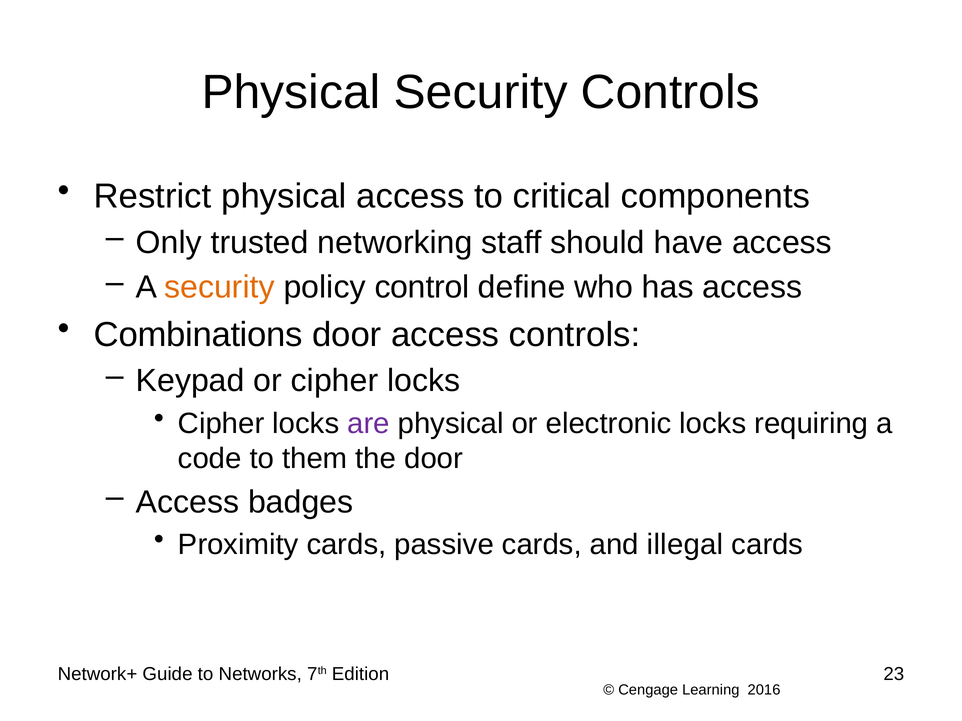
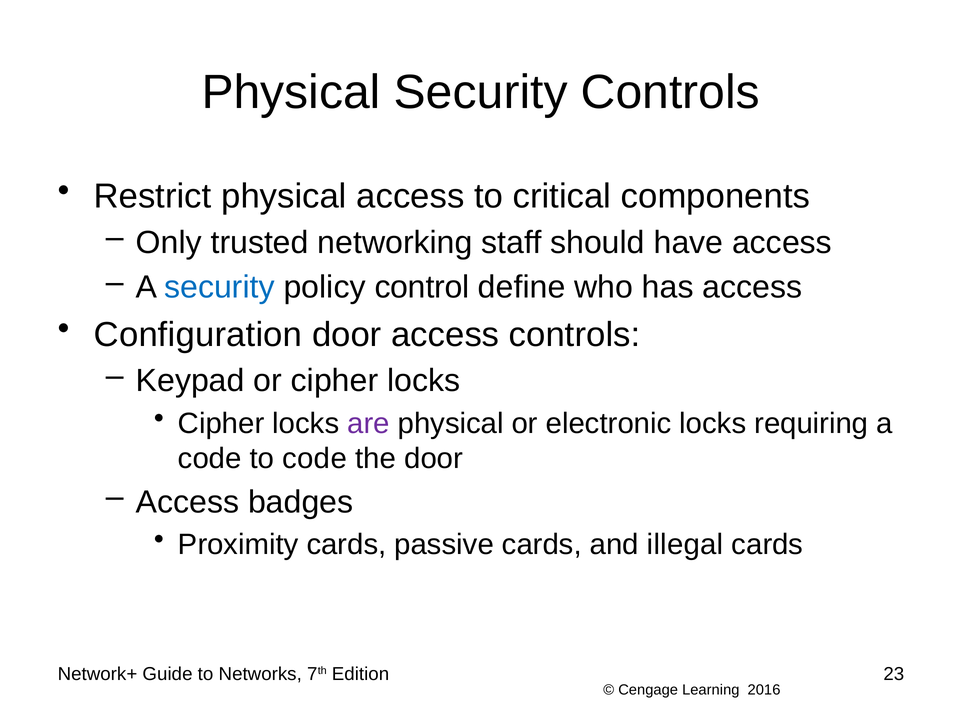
security colour: orange -> blue (219, 288)
Combinations: Combinations -> Configuration (198, 335)
to them: them -> code (315, 459)
